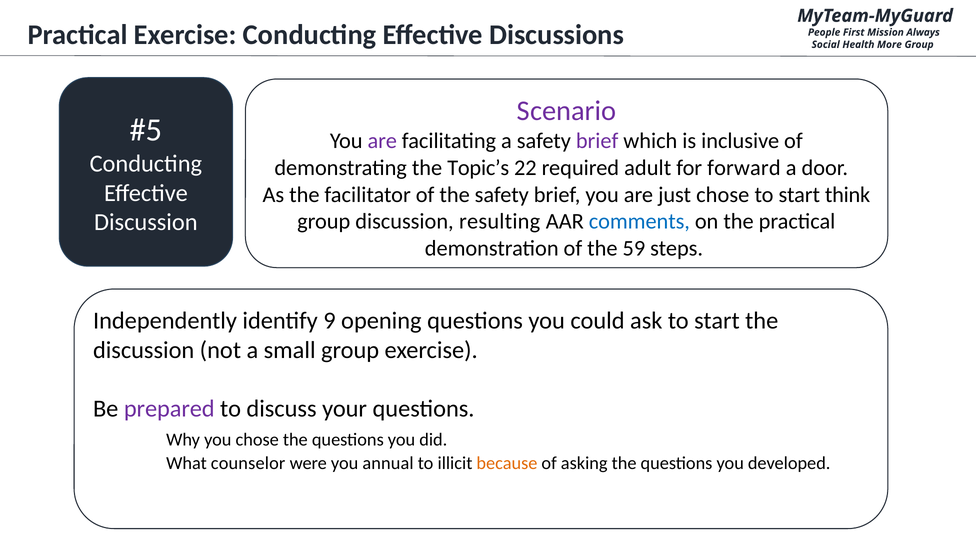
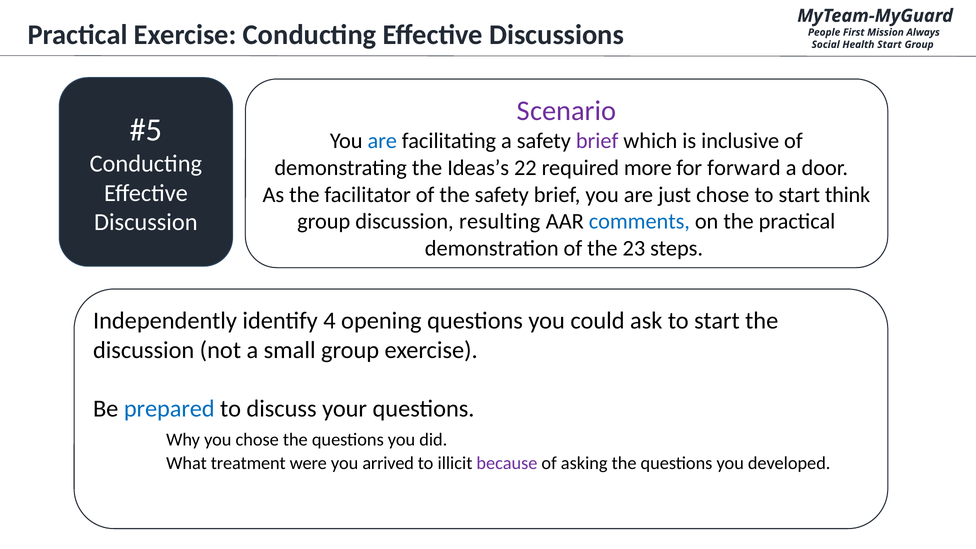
Health More: More -> Start (889, 45)
are colour: purple -> blue (382, 141)
Topic’s: Topic’s -> Ideas’s (478, 168)
adult: adult -> more (648, 168)
59: 59 -> 23 (634, 248)
9: 9 -> 4 (329, 321)
prepared colour: purple -> blue (169, 409)
counselor: counselor -> treatment (248, 463)
annual: annual -> arrived (388, 463)
because colour: orange -> purple (507, 463)
